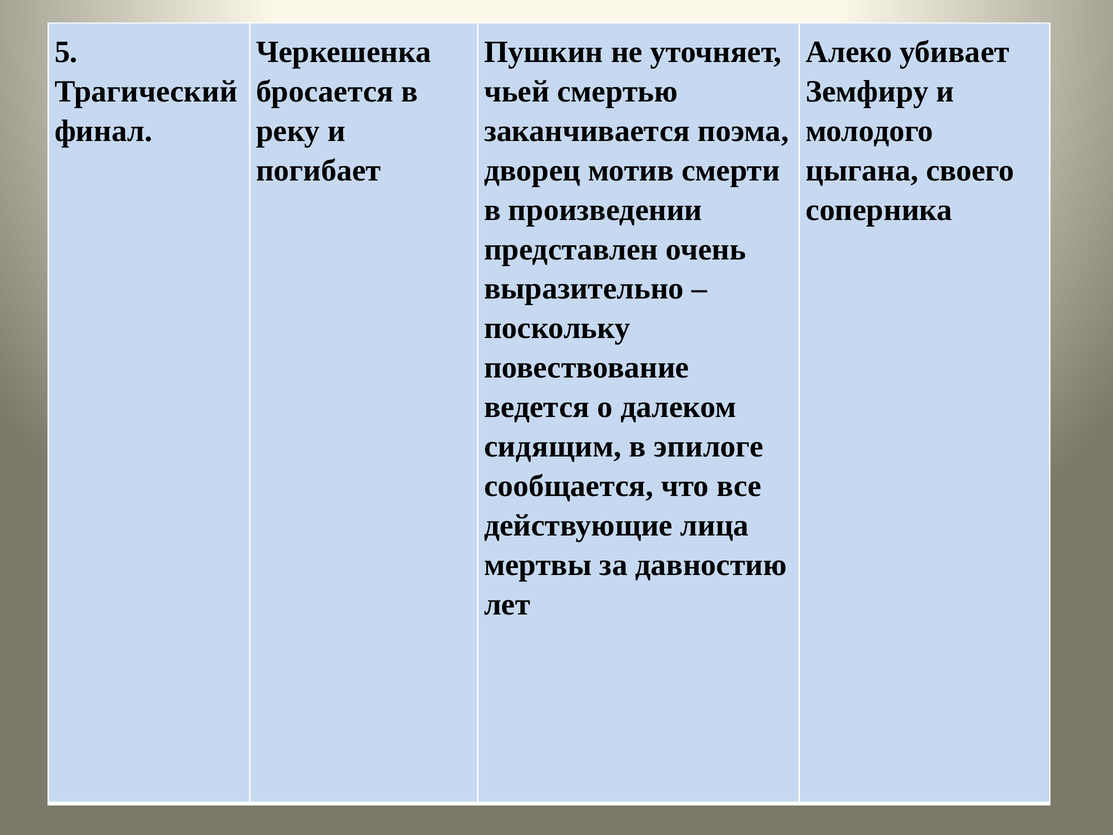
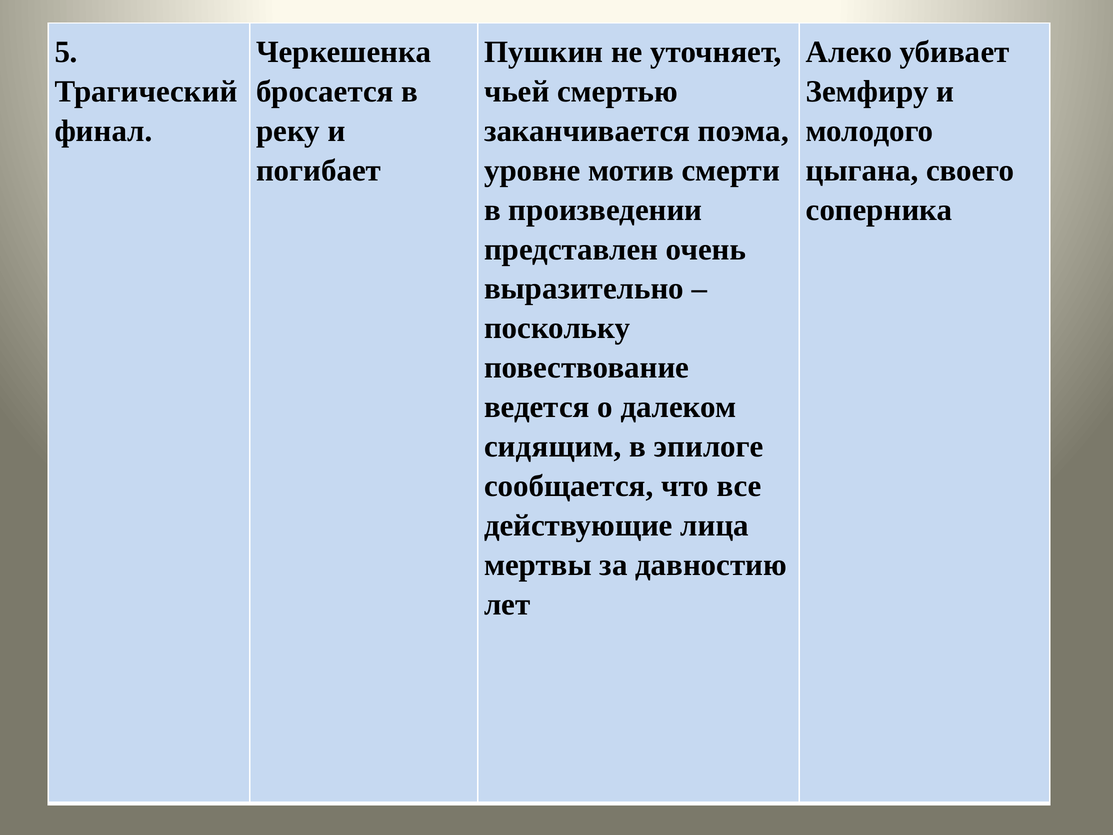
дворец: дворец -> уровне (532, 170)
